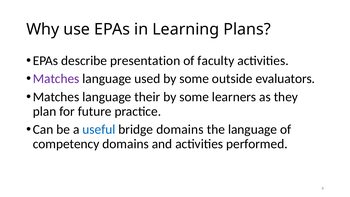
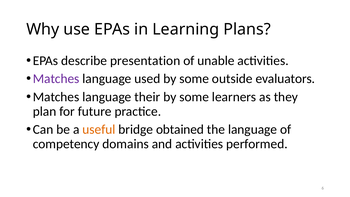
faculty: faculty -> unable (216, 61)
useful colour: blue -> orange (99, 129)
bridge domains: domains -> obtained (180, 129)
